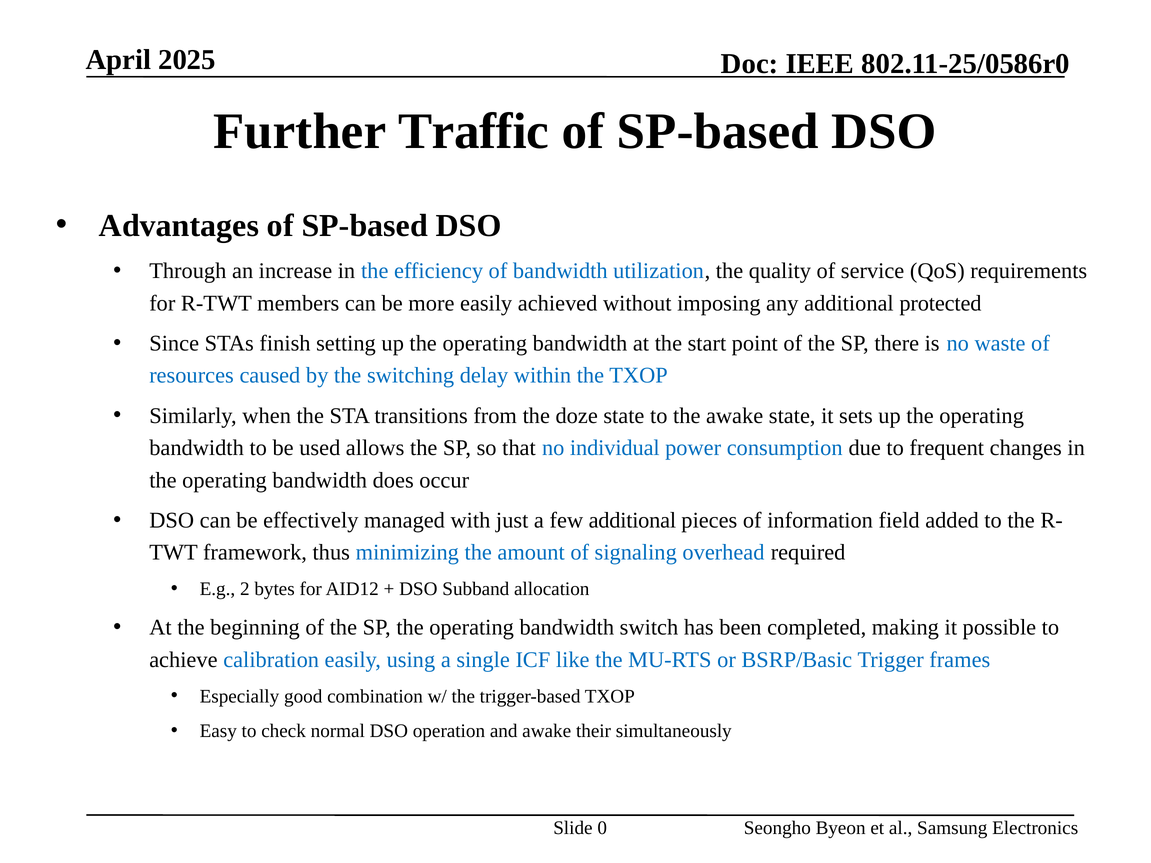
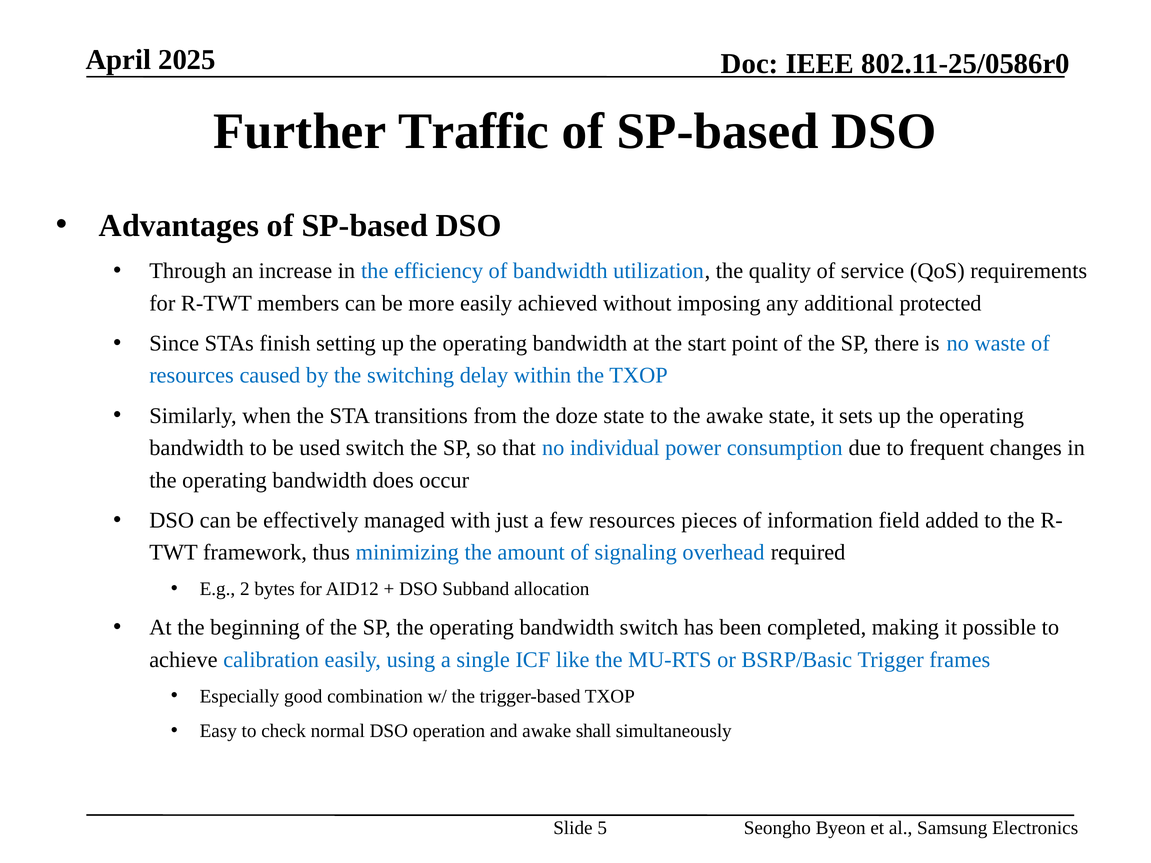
used allows: allows -> switch (375, 448)
few additional: additional -> resources (632, 520)
their: their -> shall (594, 731)
0: 0 -> 5 (602, 828)
